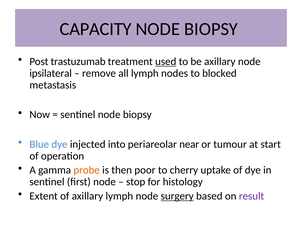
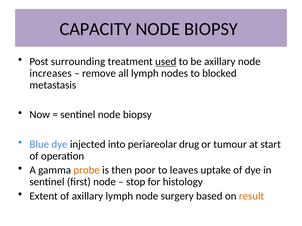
trastuzumab: trastuzumab -> surrounding (78, 62)
ipsilateral: ipsilateral -> increases (51, 73)
near: near -> drug (189, 145)
cherry: cherry -> leaves (184, 171)
surgery underline: present -> none (177, 196)
result colour: purple -> orange (252, 196)
